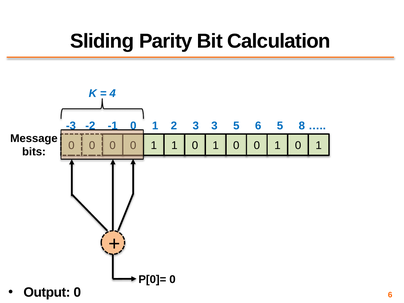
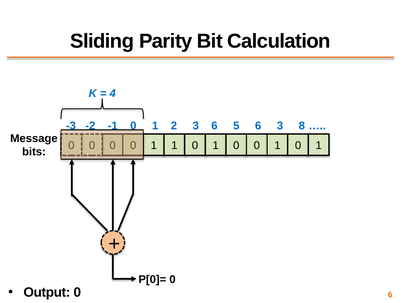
3 3: 3 -> 6 (214, 126)
6 5: 5 -> 3 (280, 126)
